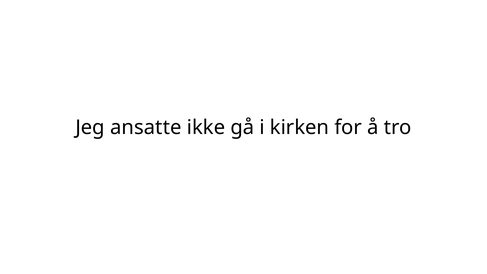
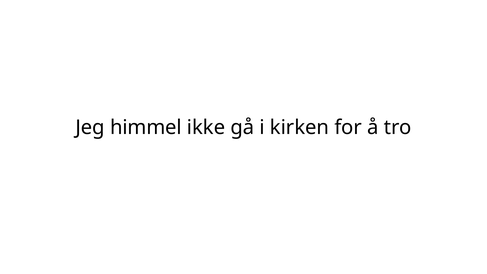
ansatte: ansatte -> himmel (146, 127)
